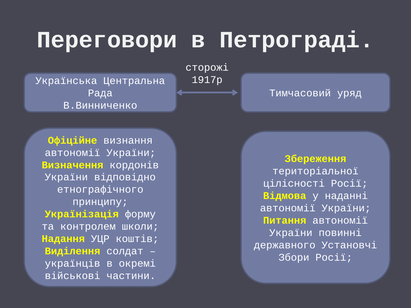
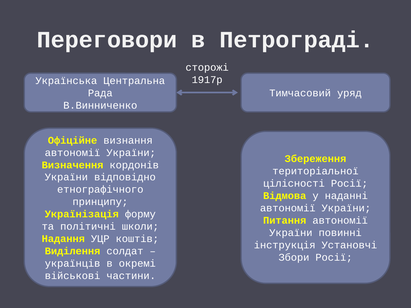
контролем: контролем -> політичні (88, 227)
державного: державного -> інструкція (285, 245)
